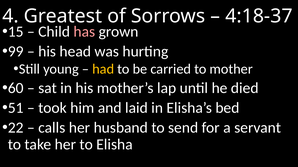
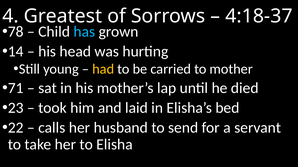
15: 15 -> 78 (16, 32)
has colour: pink -> light blue (84, 32)
99: 99 -> 14 (16, 52)
60: 60 -> 71 (16, 88)
51: 51 -> 23 (16, 108)
